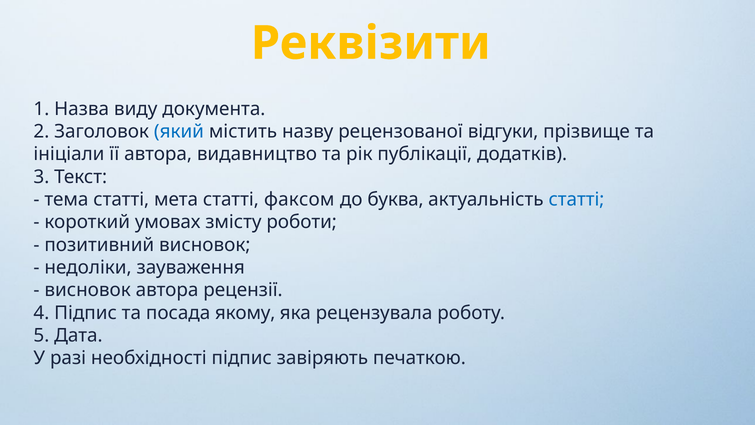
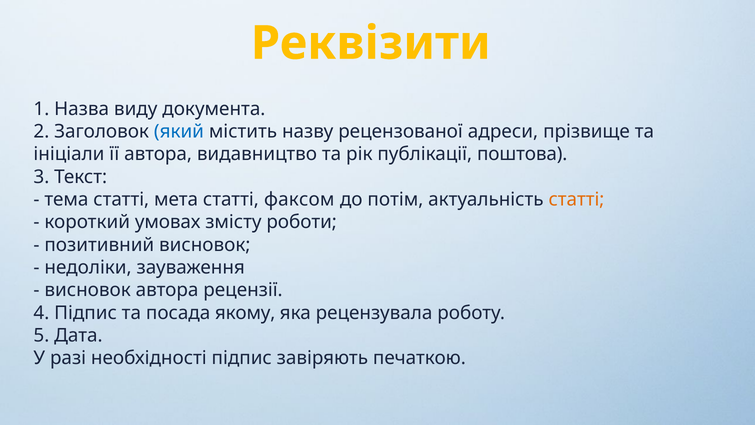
відгуки: відгуки -> адреси (503, 132)
додатків: додатків -> поштова (522, 154)
буква: буква -> потім (395, 199)
статті colour: blue -> orange (576, 199)
